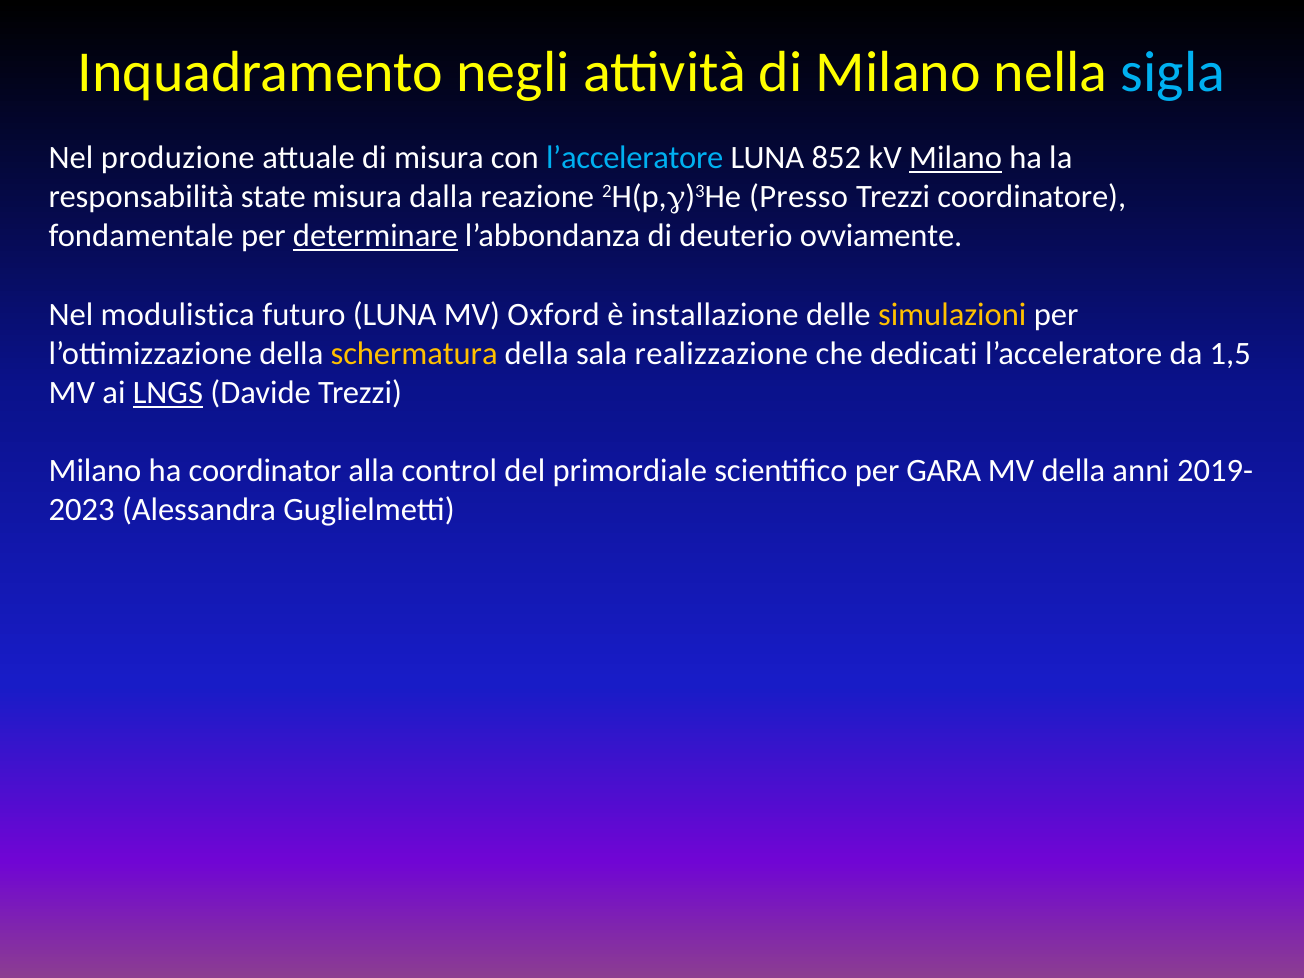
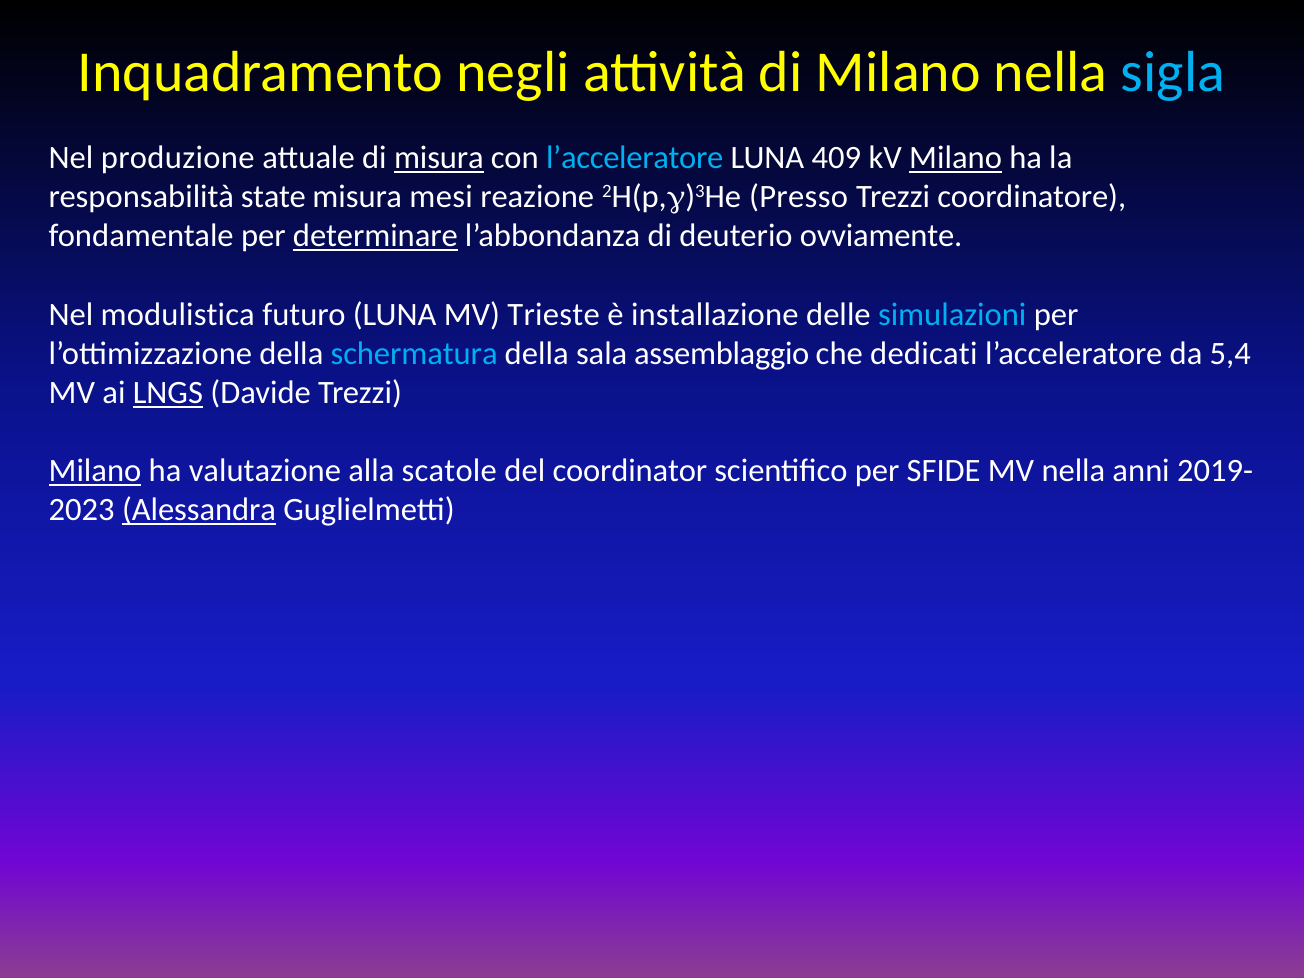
misura underline: none -> present (439, 158)
852: 852 -> 409 (836, 158)
dalla: dalla -> mesi (441, 197)
Oxford: Oxford -> Trieste (554, 314)
simulazioni colour: yellow -> light blue (952, 314)
schermatura colour: yellow -> light blue (414, 353)
realizzazione: realizzazione -> assemblaggio (722, 353)
1,5: 1,5 -> 5,4 (1230, 353)
Milano underline: none -> present (95, 471)
coordinator: coordinator -> valutazione (265, 471)
control: control -> scatole (449, 471)
primordiale: primordiale -> coordinator (630, 471)
GARA: GARA -> SFIDE (944, 471)
MV della: della -> nella (1073, 471)
Alessandra underline: none -> present (199, 510)
